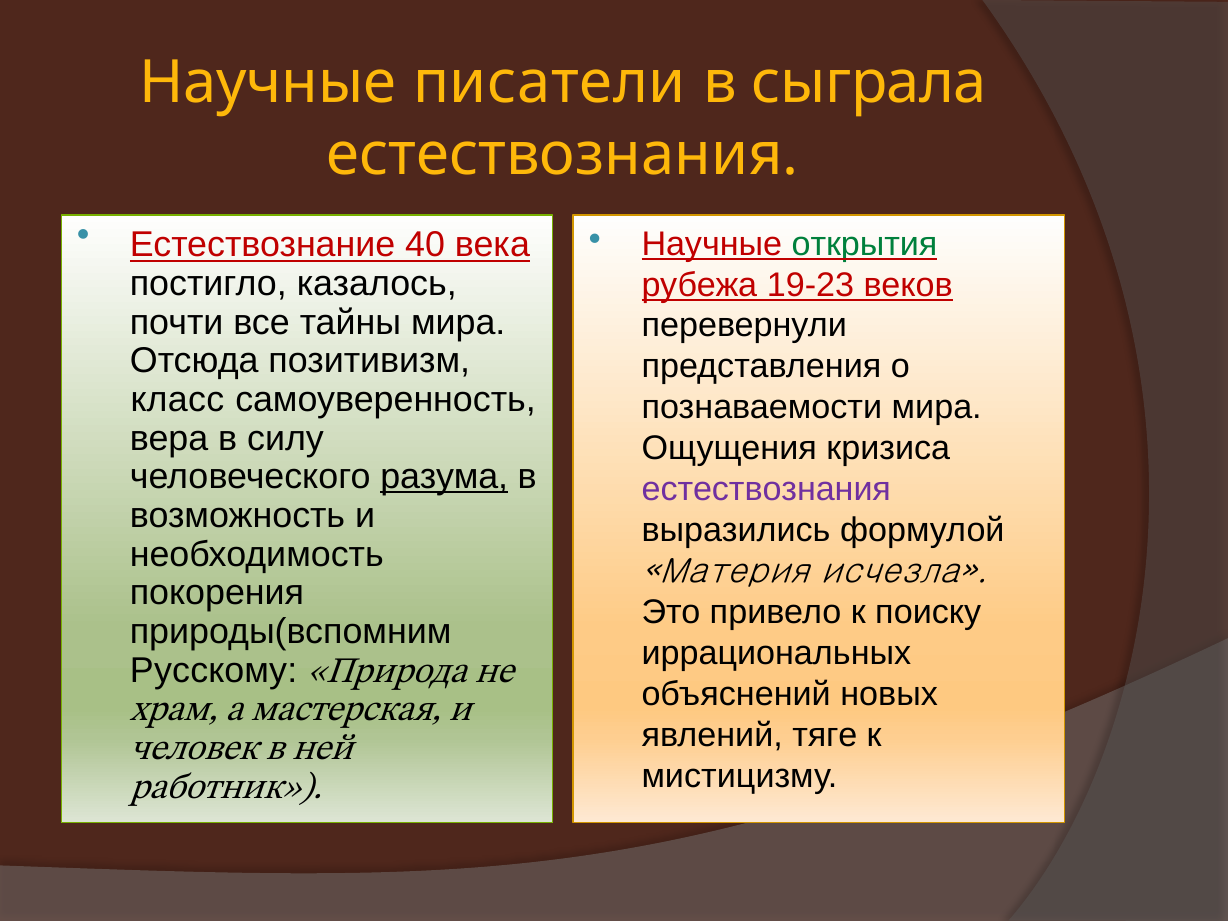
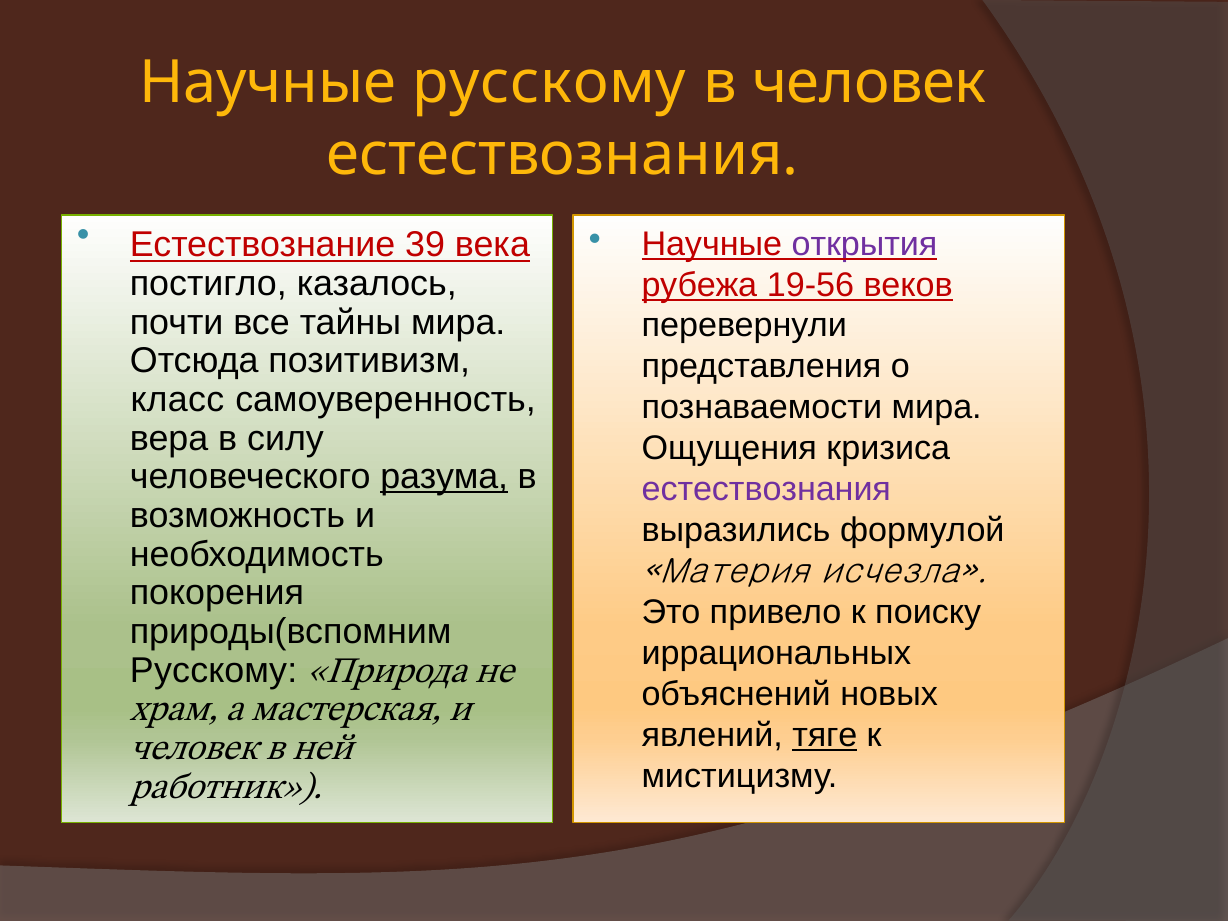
Научные писатели: писатели -> русскому (550, 83)
в сыграла: сыграла -> человек (869, 83)
40: 40 -> 39 (425, 245)
открытия colour: green -> purple (864, 244)
19-23: 19-23 -> 19-56 (810, 285)
тяге underline: none -> present (825, 735)
